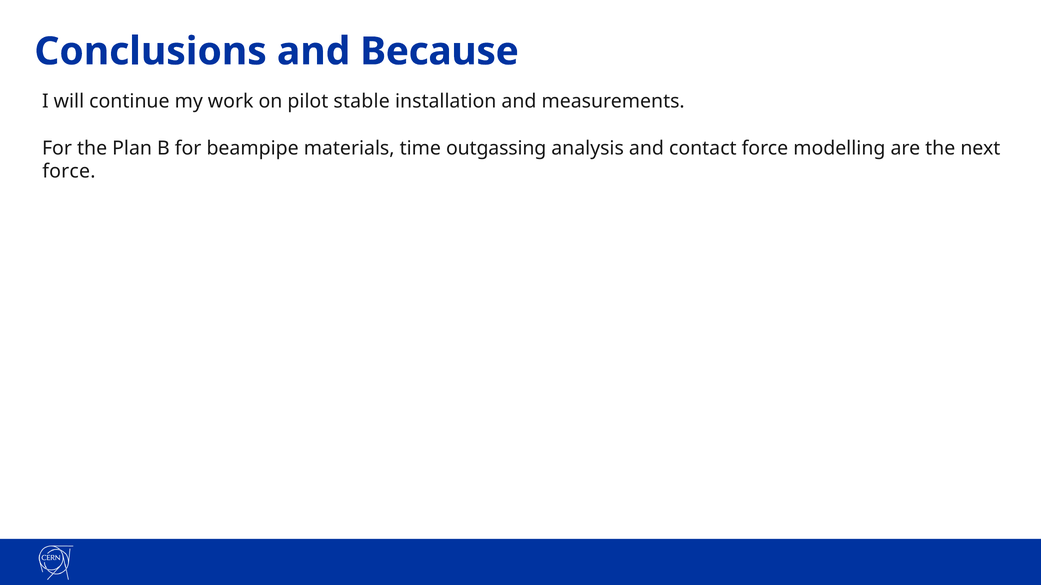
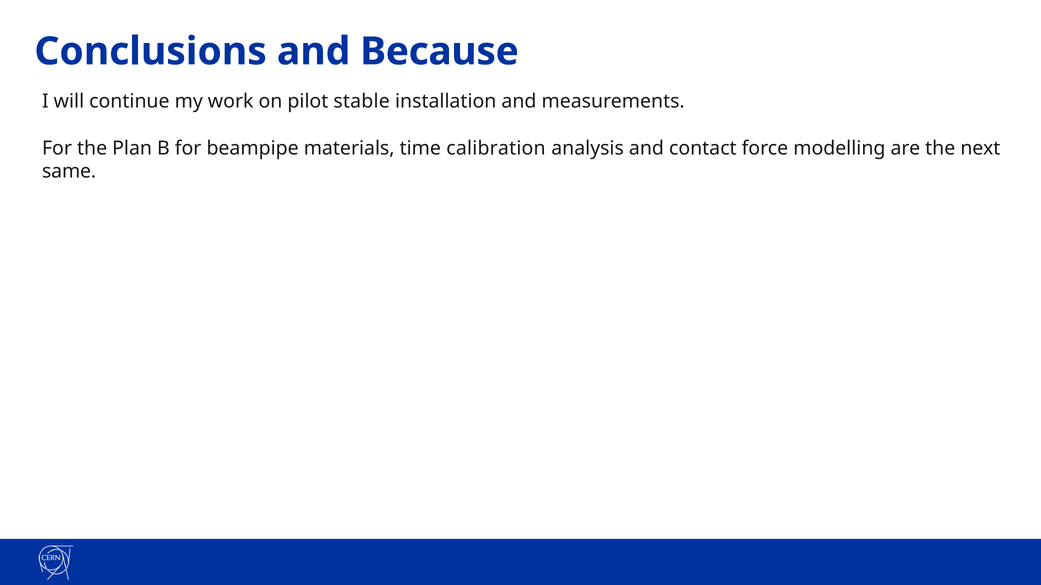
outgassing: outgassing -> calibration (496, 148)
force: force -> same (69, 172)
